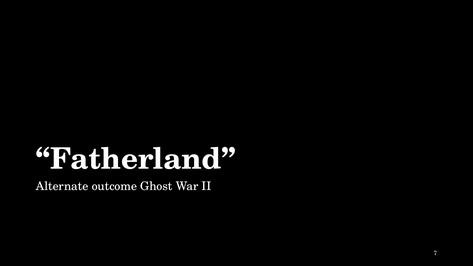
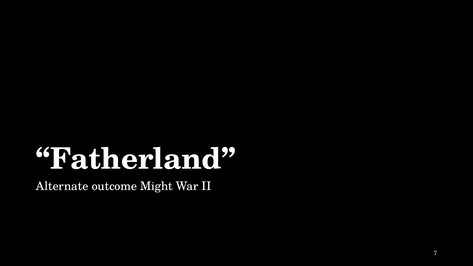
Ghost: Ghost -> Might (156, 186)
